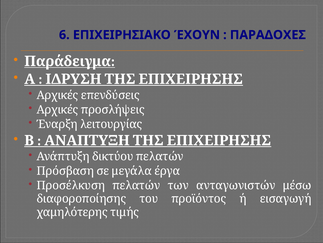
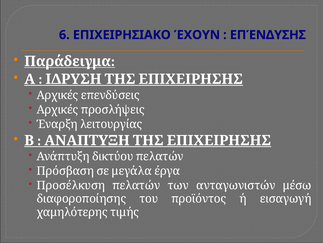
ΠΑΡΑΔΟΧΕΣ: ΠΑΡΑΔΟΧΕΣ -> ΕΠΈΝΔΥΣΗΣ (268, 35)
